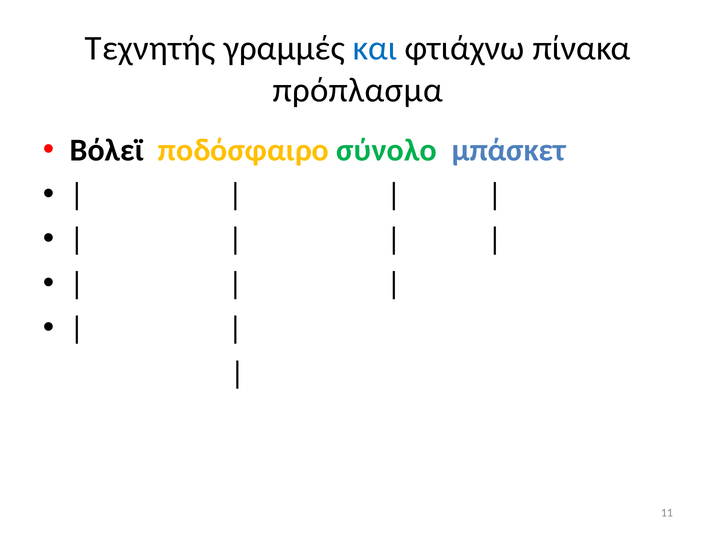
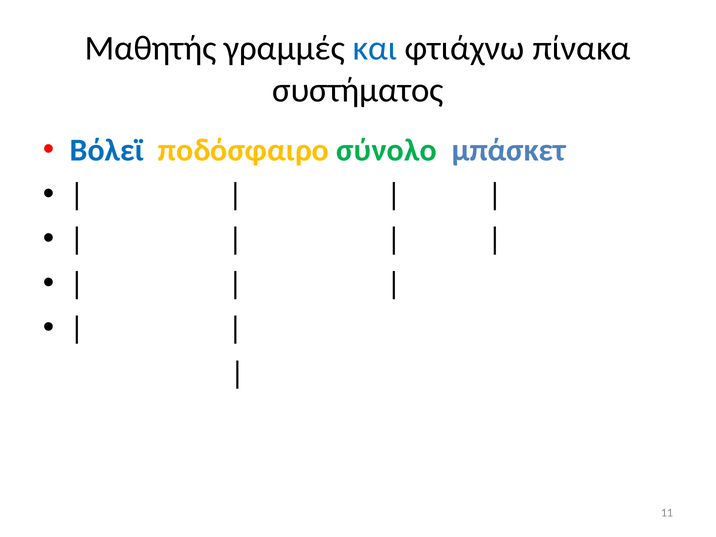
Τεχνητής: Τεχνητής -> Μαθητής (150, 48)
πρόπλασμα: πρόπλασμα -> συστήματος (358, 90)
Βόλεϊ colour: black -> blue (107, 150)
